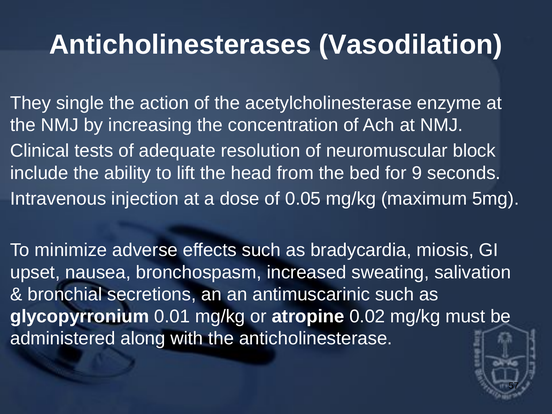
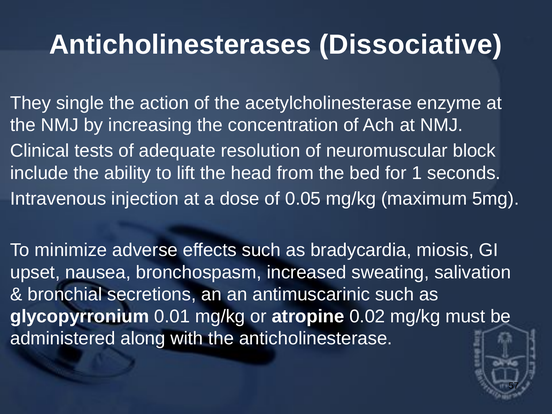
Vasodilation: Vasodilation -> Dissociative (411, 45)
9: 9 -> 1 (417, 173)
